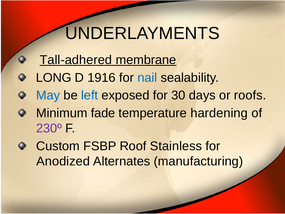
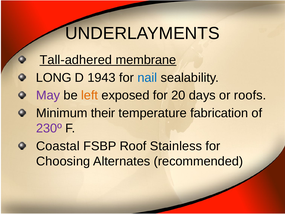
1916: 1916 -> 1943 (102, 78)
May colour: blue -> purple (48, 95)
left colour: blue -> orange (90, 95)
30: 30 -> 20 (178, 95)
fade: fade -> their (103, 113)
hardening: hardening -> fabrication (219, 113)
Custom: Custom -> Coastal (58, 146)
Anodized: Anodized -> Choosing (63, 161)
manufacturing: manufacturing -> recommended (198, 161)
